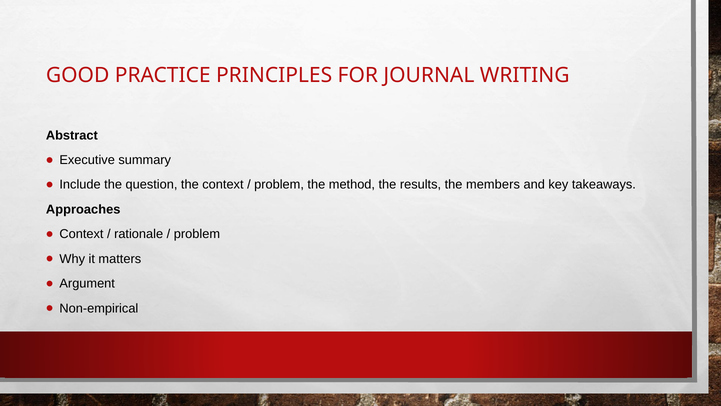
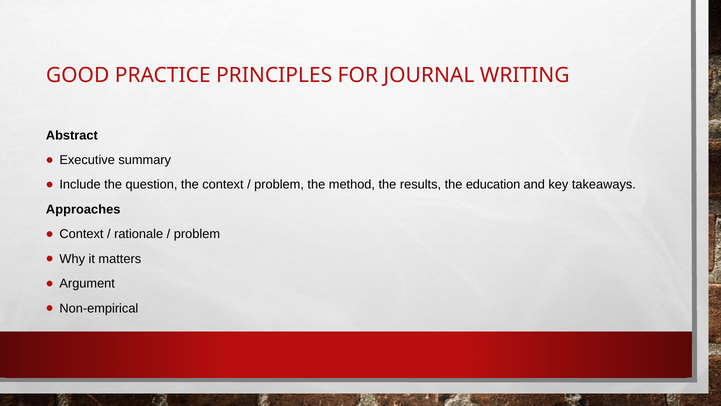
members: members -> education (493, 185)
